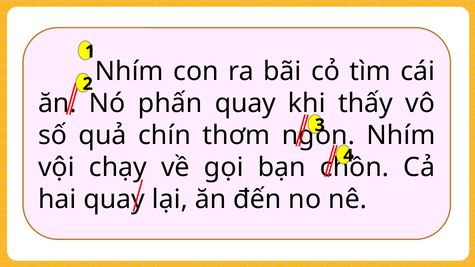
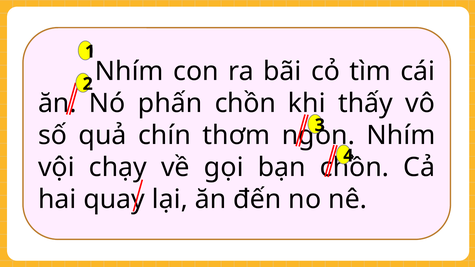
phấn quay: quay -> chồn (245, 103)
